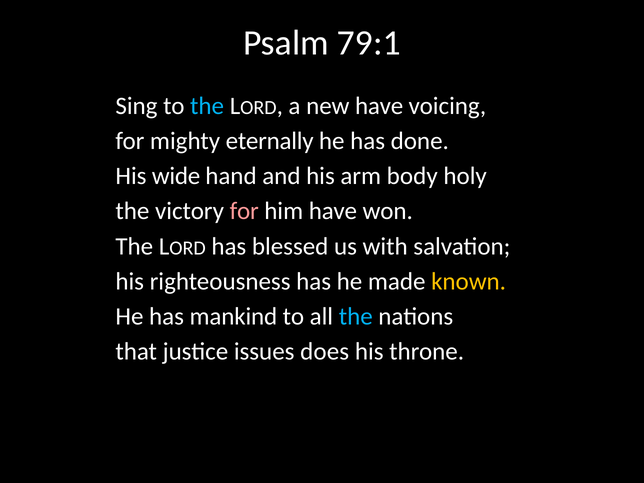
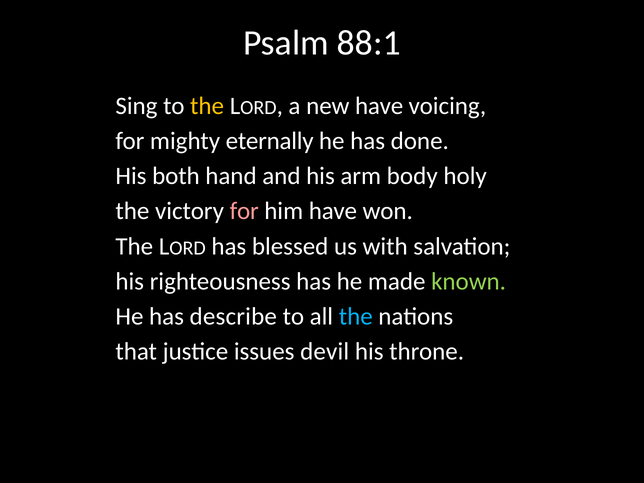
79:1: 79:1 -> 88:1 (369, 43)
the colour: light blue -> yellow (207, 106)
wide: wide -> both (176, 176)
known colour: yellow -> light green (469, 281)
mankind: mankind -> describe (233, 316)
does: does -> devil (325, 352)
